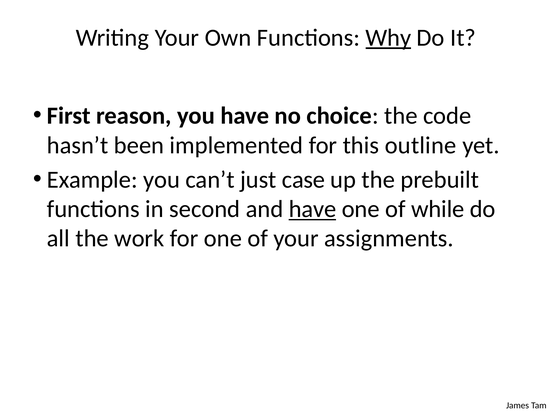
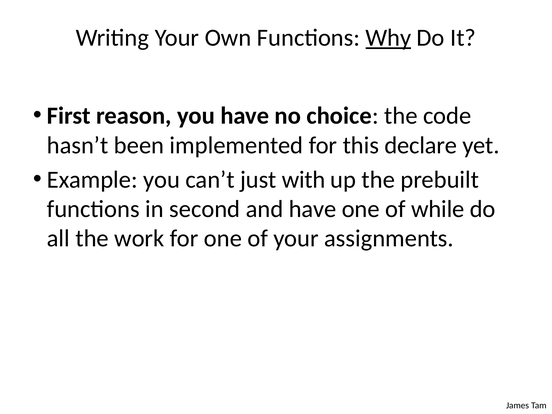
outline: outline -> declare (421, 145)
case: case -> with (303, 180)
have underline: present -> none (313, 209)
